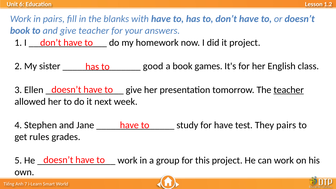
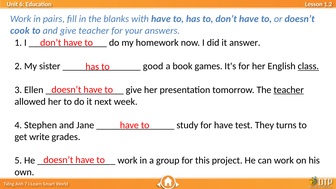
book: book -> cook (20, 31)
it project: project -> answer (245, 43)
class underline: none -> present (308, 66)
They pairs: pairs -> turns (286, 125)
rules: rules -> write (39, 137)
